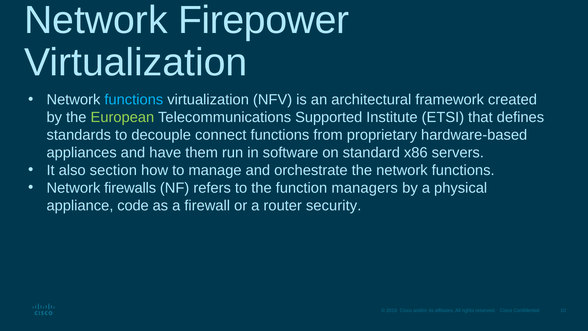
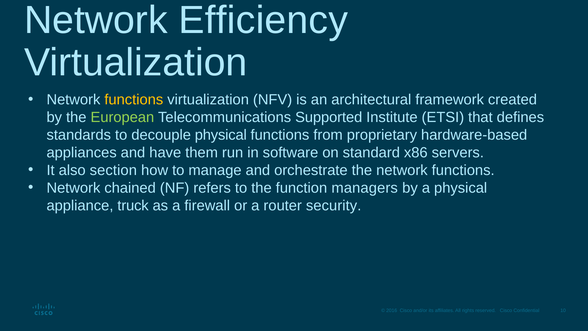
Firepower: Firepower -> Efficiency (263, 20)
functions colour: light blue -> yellow (134, 100)
decouple connect: connect -> physical (221, 135)
firewalls: firewalls -> chained (130, 188)
code: code -> truck (133, 205)
